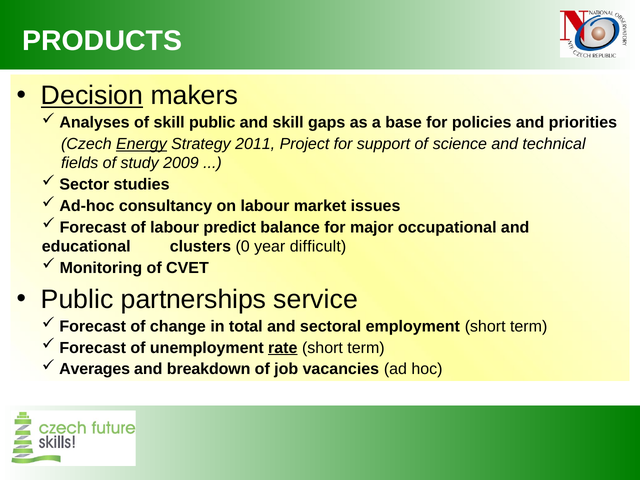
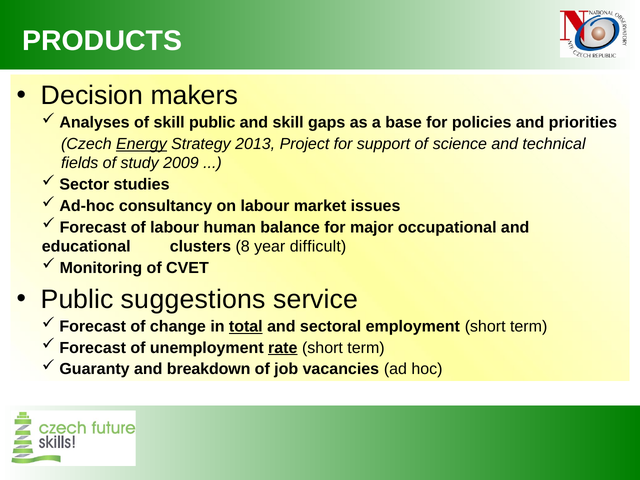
Decision underline: present -> none (92, 96)
2011: 2011 -> 2013 (255, 144)
predict: predict -> human (230, 227)
0: 0 -> 8 (243, 246)
partnerships: partnerships -> suggestions (193, 299)
total underline: none -> present (246, 326)
Averages: Averages -> Guaranty (95, 369)
